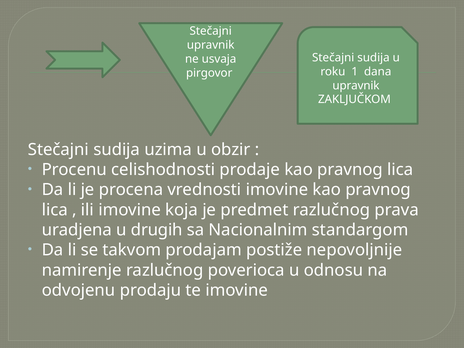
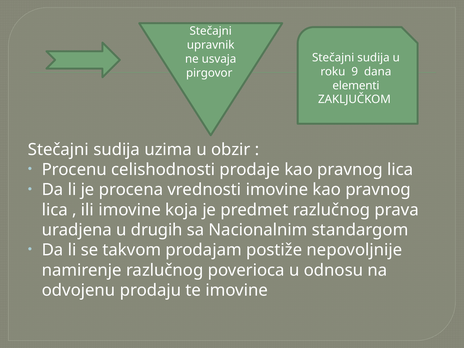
1: 1 -> 9 (355, 72)
upravnik: upravnik -> elementi (356, 86)
